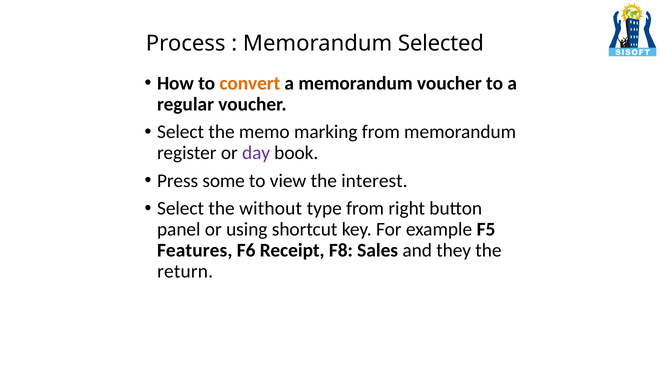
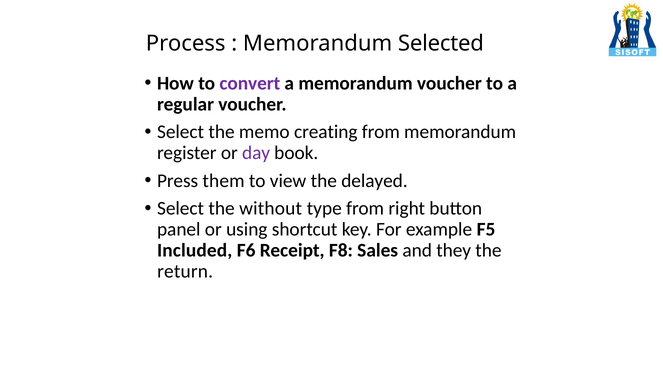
convert colour: orange -> purple (250, 83)
marking: marking -> creating (326, 132)
some: some -> them (224, 181)
interest: interest -> delayed (374, 181)
Features: Features -> Included (195, 250)
